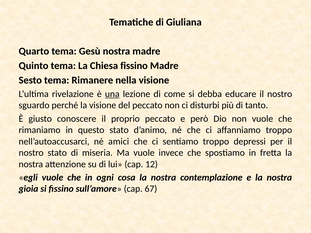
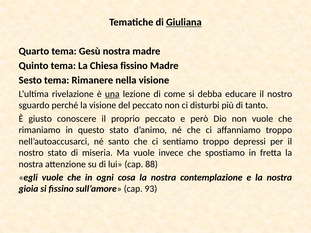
Giuliana underline: none -> present (184, 22)
amici: amici -> santo (119, 142)
12: 12 -> 88 (152, 164)
67: 67 -> 93 (151, 189)
